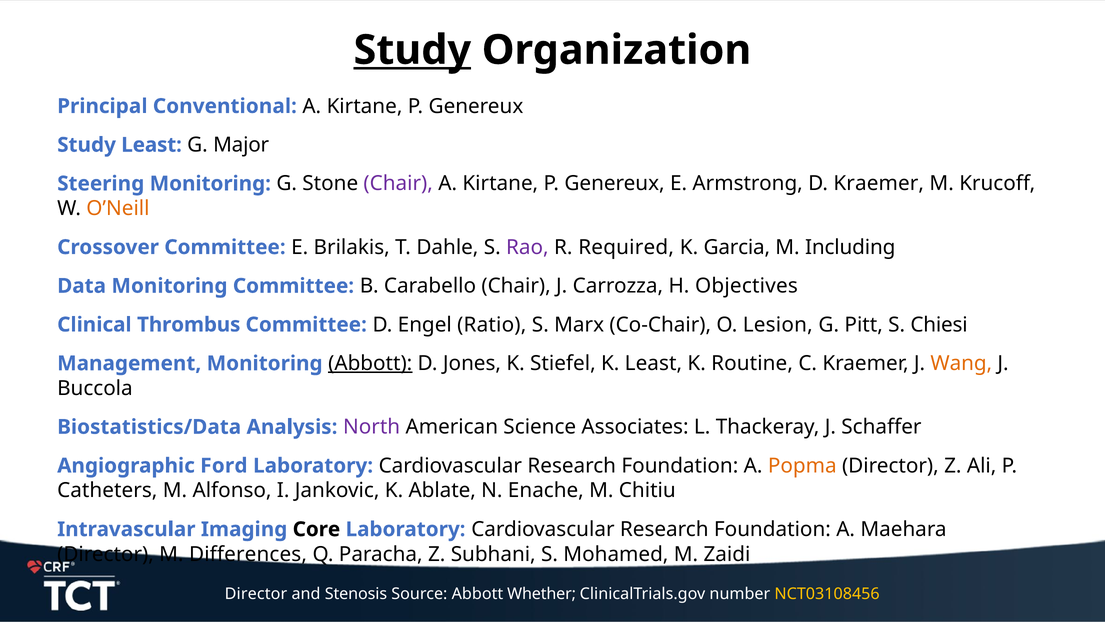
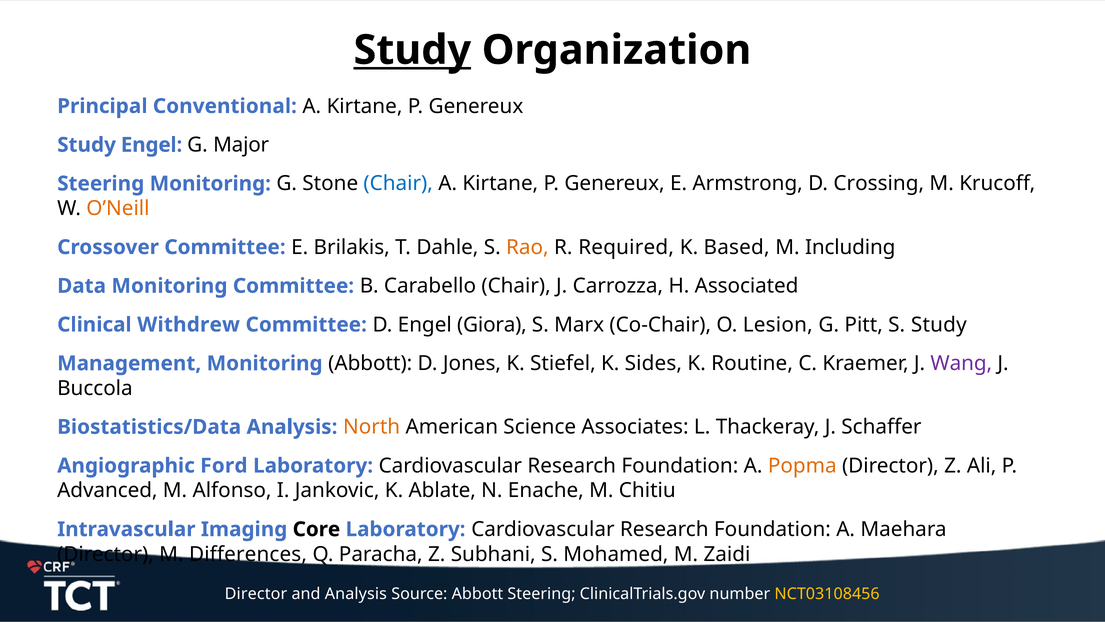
Study Least: Least -> Engel (152, 145)
Chair colour: purple -> blue (398, 184)
D Kraemer: Kraemer -> Crossing (879, 184)
Rao colour: purple -> orange (527, 247)
Garcia: Garcia -> Based (737, 247)
Objectives: Objectives -> Associated (747, 286)
Thrombus: Thrombus -> Withdrew (189, 324)
Ratio: Ratio -> Giora (492, 324)
S Chiesi: Chiesi -> Study (939, 324)
Abbott underline: present -> none (370, 363)
K Least: Least -> Sides (653, 363)
Wang colour: orange -> purple (961, 363)
North colour: purple -> orange (372, 427)
Catheters: Catheters -> Advanced (107, 490)
and Stenosis: Stenosis -> Analysis (356, 594)
Abbott Whether: Whether -> Steering (541, 594)
